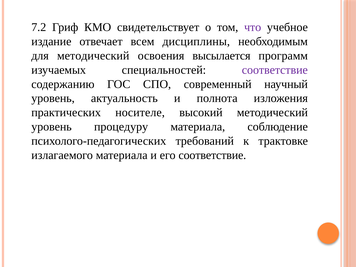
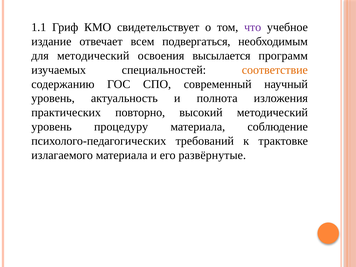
7.2: 7.2 -> 1.1 (39, 27)
дисциплины: дисциплины -> подвергаться (196, 41)
соответствие colour: purple -> orange (275, 70)
носителе: носителе -> повторно (140, 113)
его соответствие: соответствие -> развёрнутые (212, 155)
